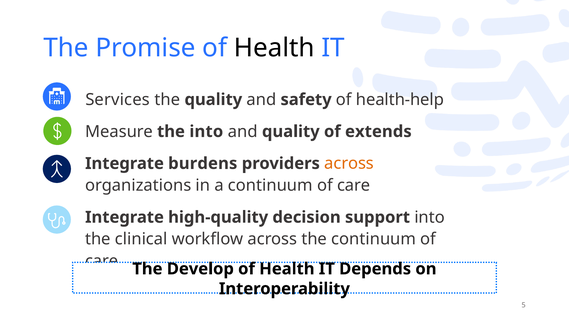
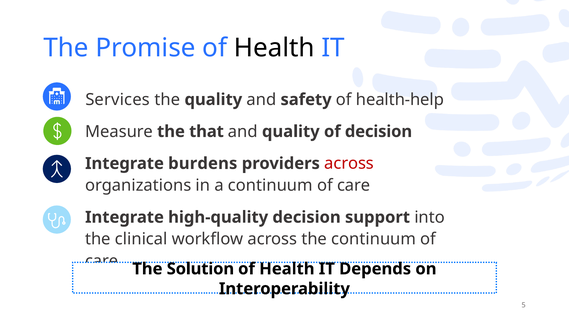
the into: into -> that (206, 132)
of extends: extends -> decision (378, 132)
across colour: orange -> red (349, 163)
Develop: Develop -> Solution (200, 269)
